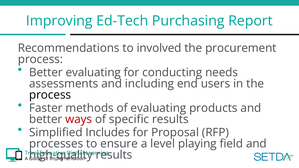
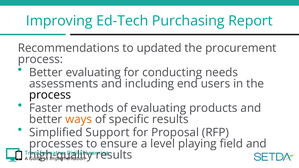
involved: involved -> updated (159, 48)
ways colour: red -> orange (79, 119)
Includes: Includes -> Support (108, 133)
